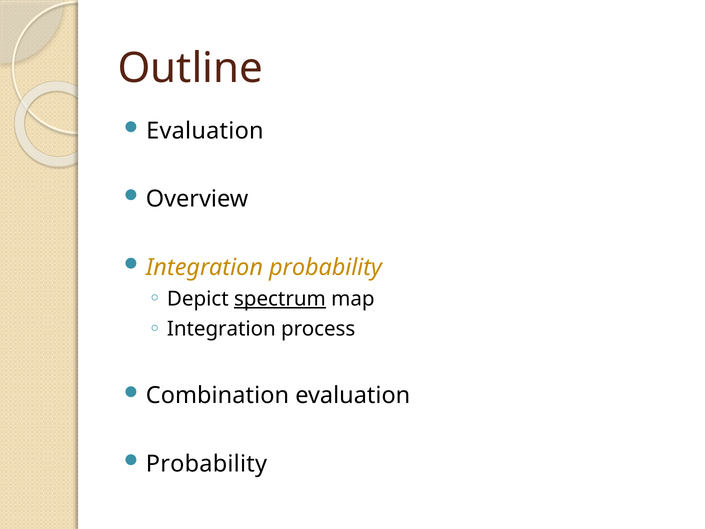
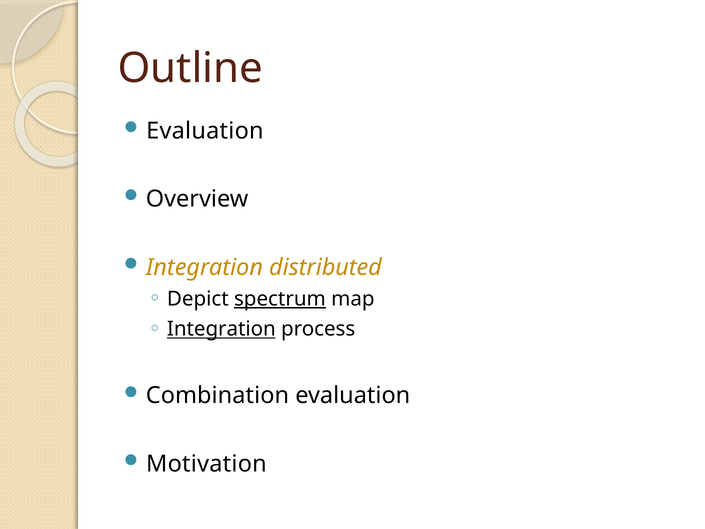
Integration probability: probability -> distributed (325, 267)
Integration underline: none -> present (221, 329)
Probability: Probability -> Motivation (206, 464)
